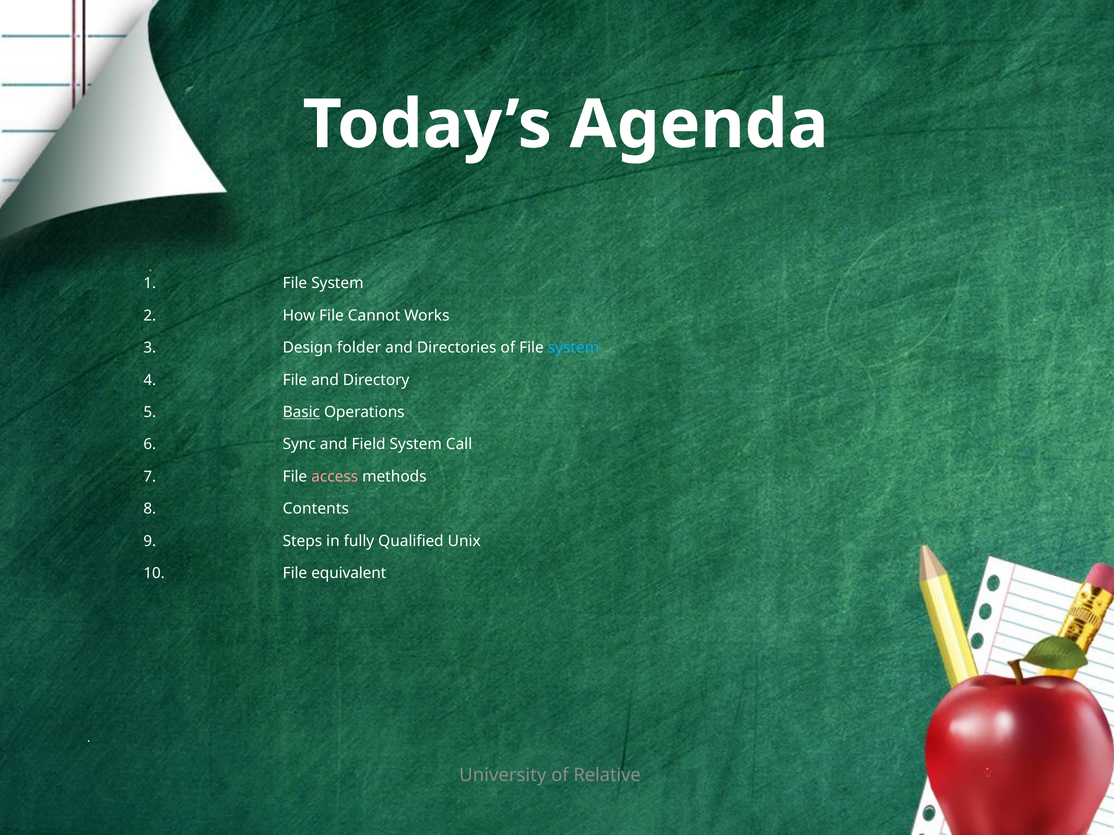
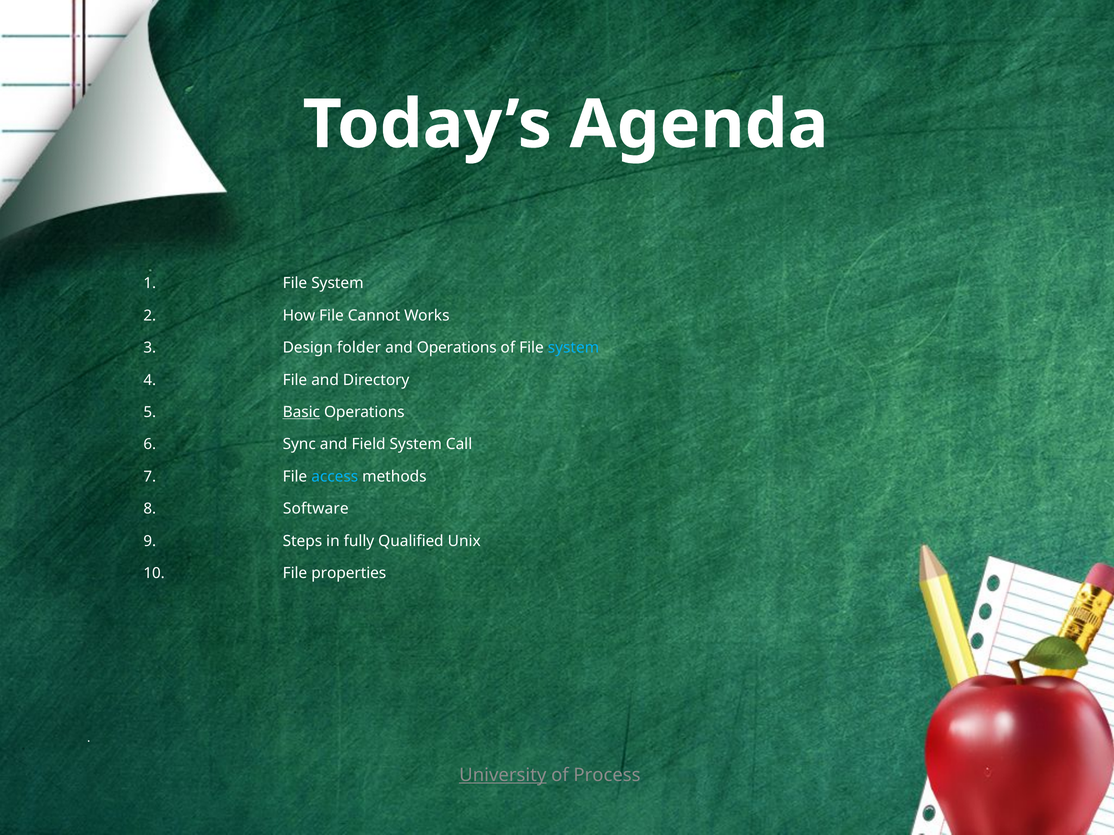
and Directories: Directories -> Operations (457, 348)
access colour: pink -> light blue (335, 477)
Contents: Contents -> Software (316, 509)
equivalent: equivalent -> properties (349, 574)
University underline: none -> present (503, 775)
Relative: Relative -> Process (607, 775)
